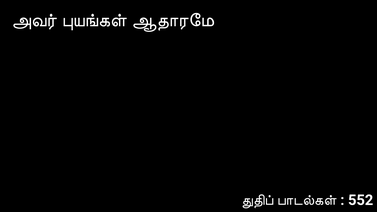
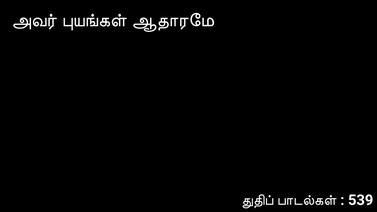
552: 552 -> 539 (361, 200)
